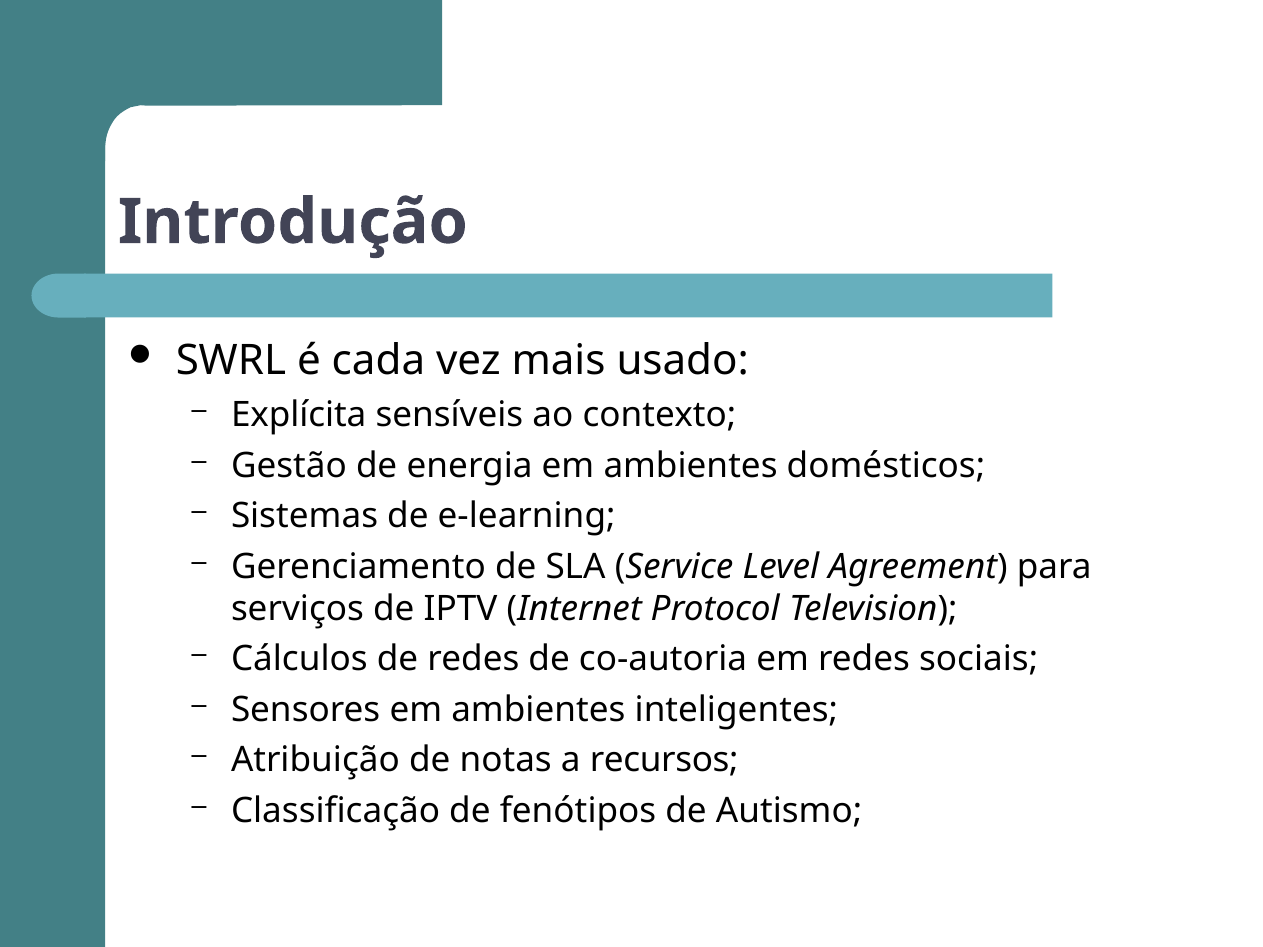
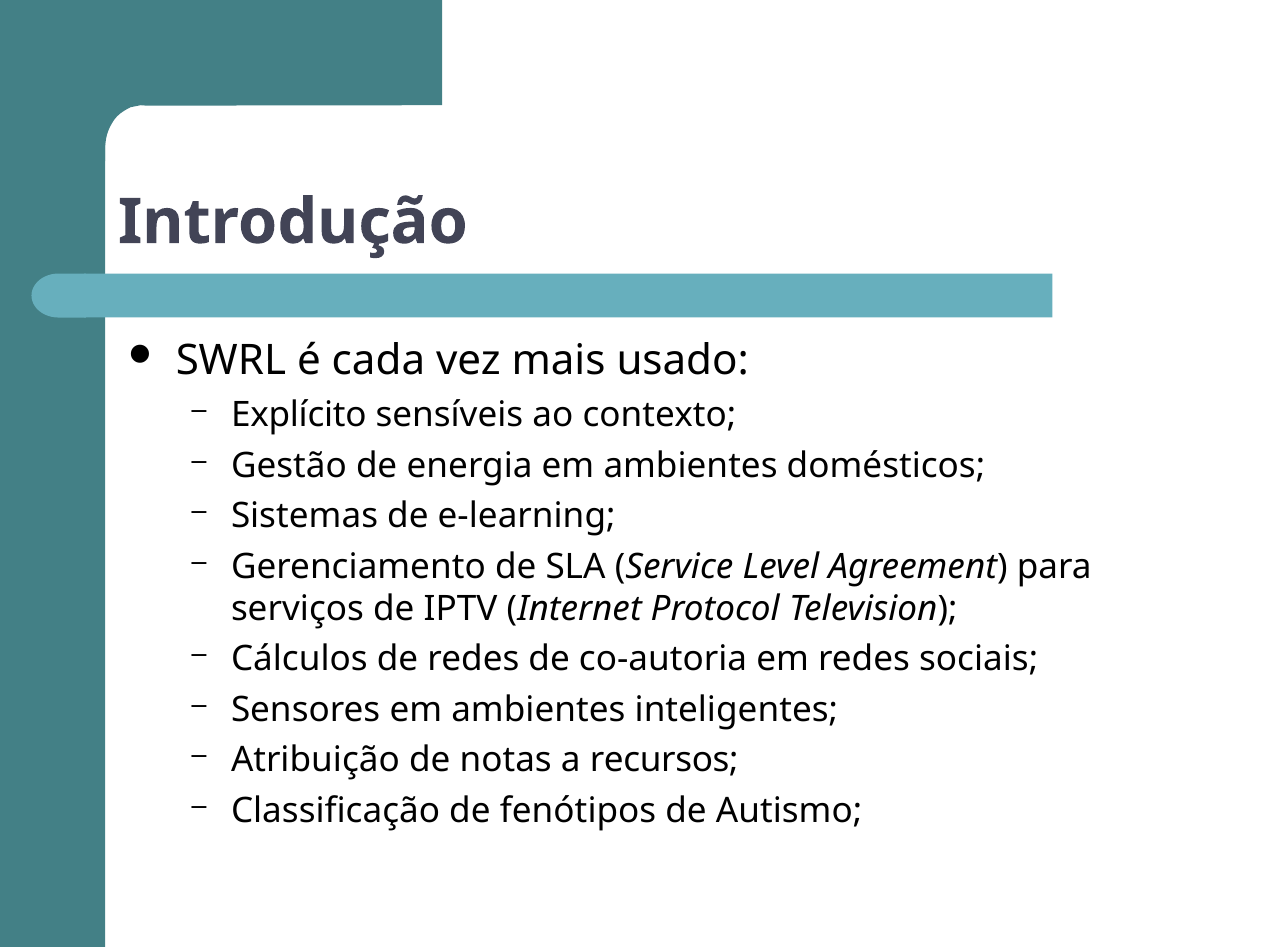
Explícita: Explícita -> Explícito (299, 415)
